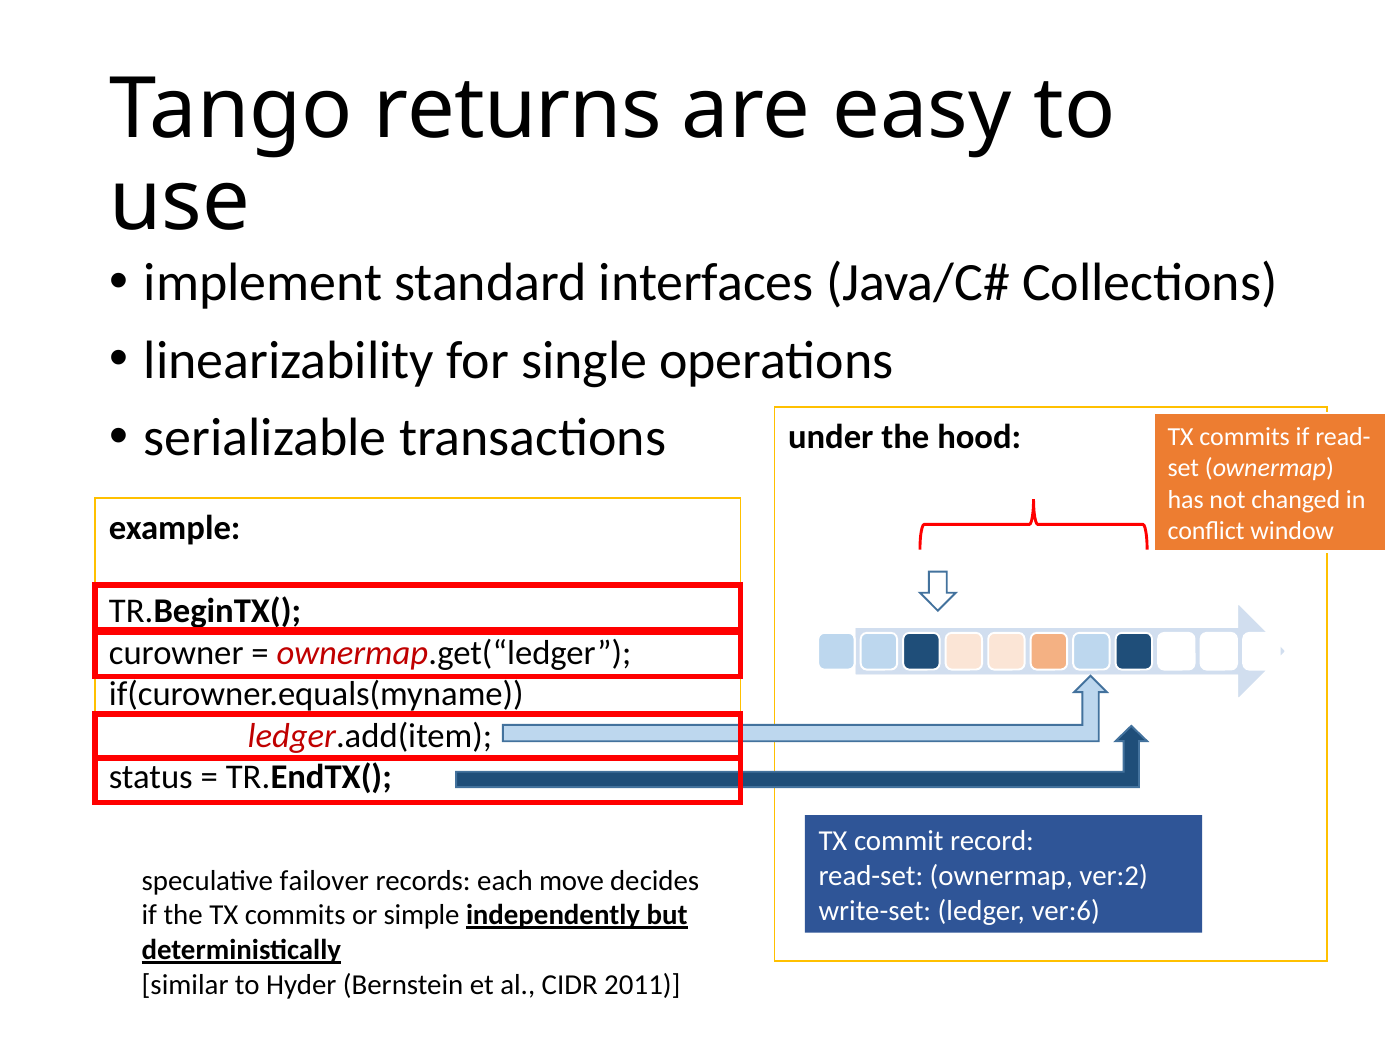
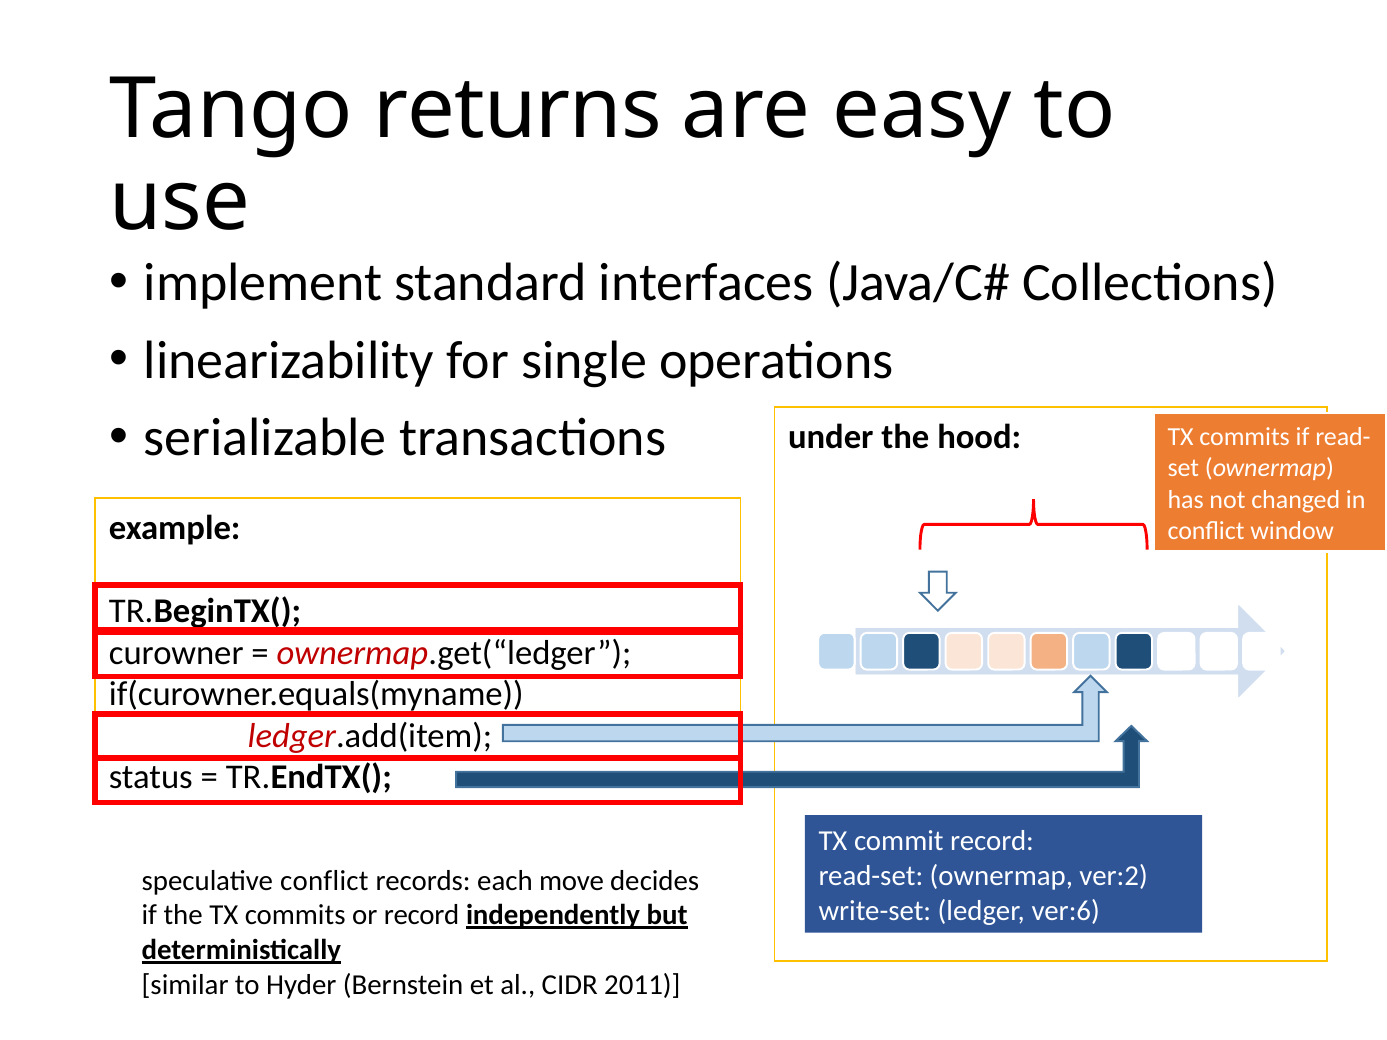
speculative failover: failover -> conflict (324, 881)
or simple: simple -> record (422, 915)
